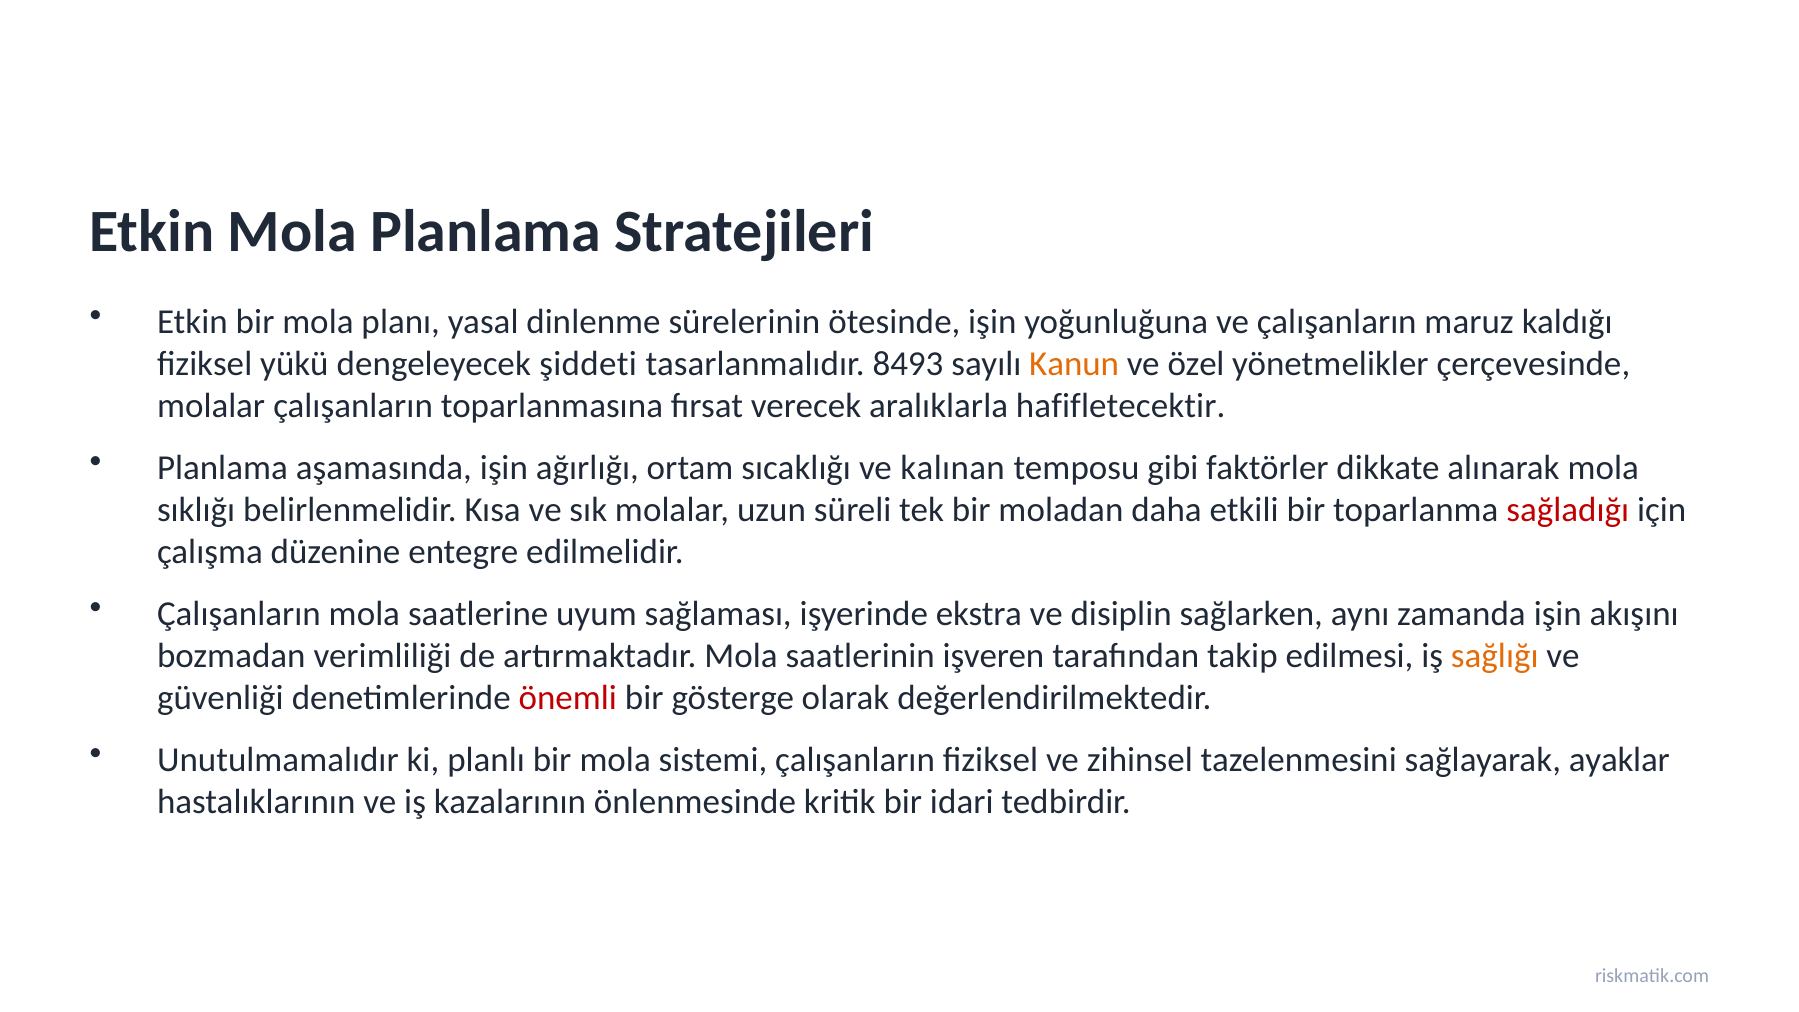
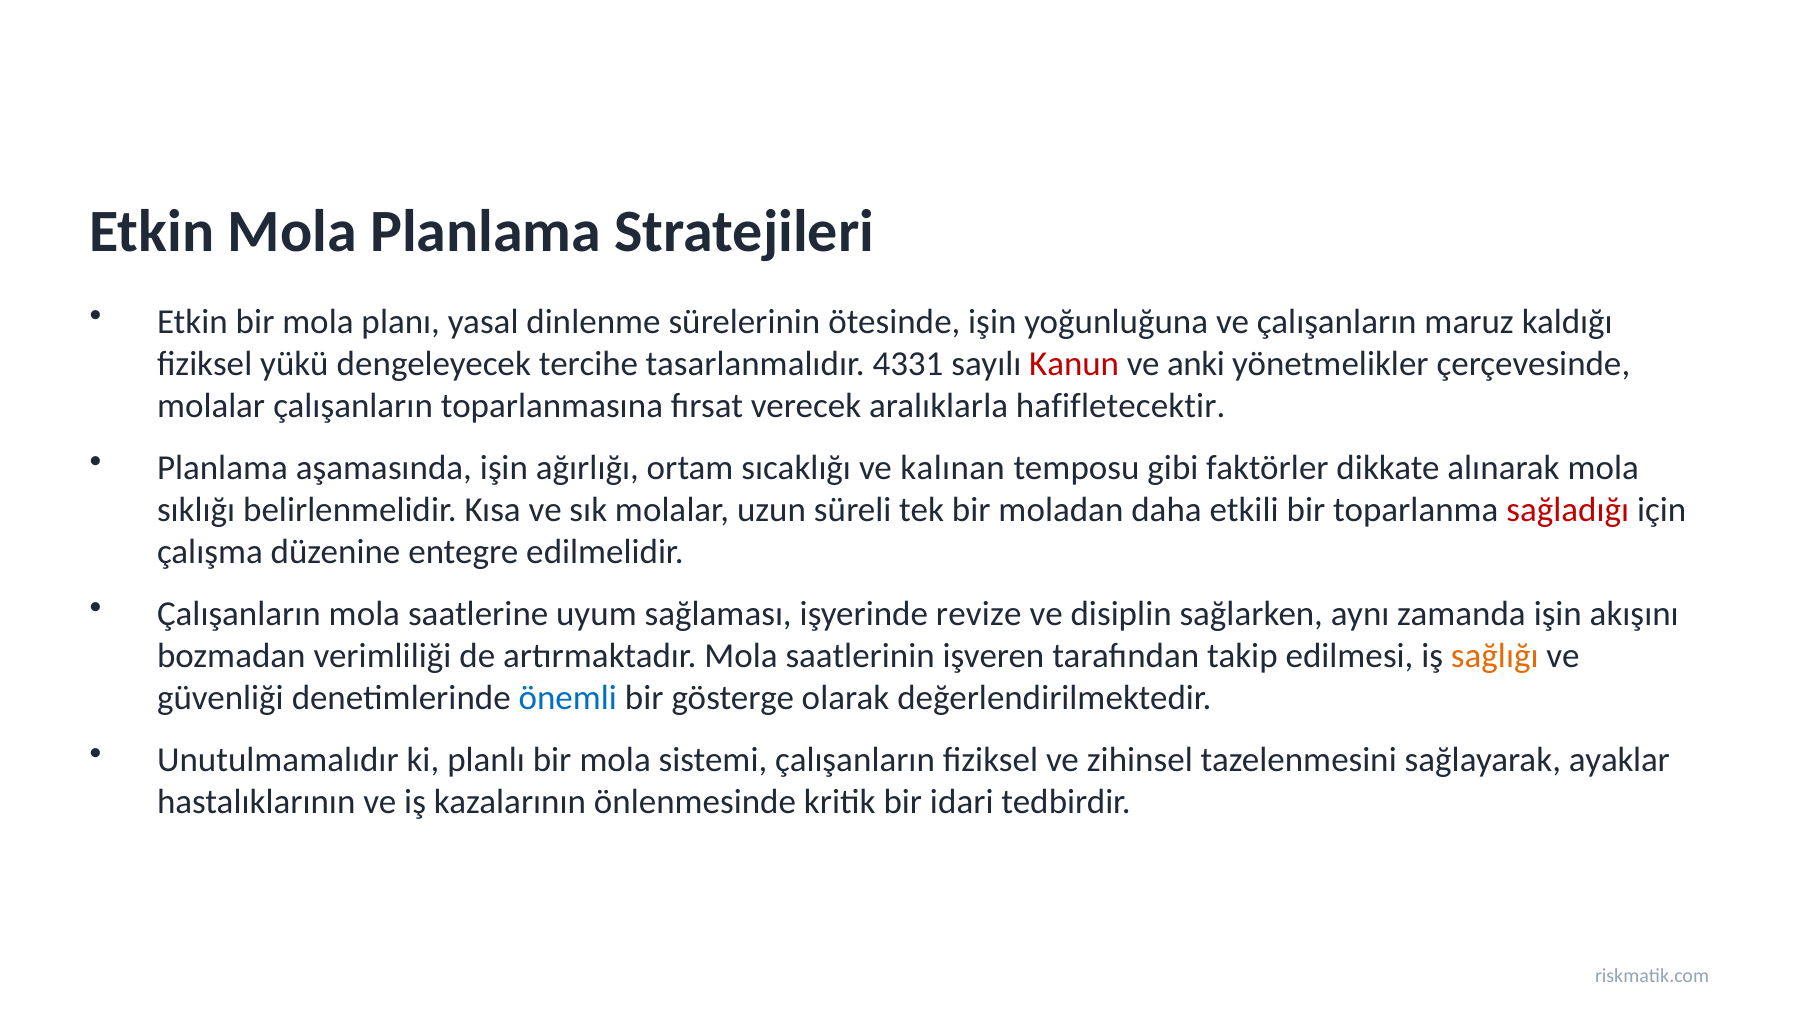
şiddeti: şiddeti -> tercihe (588, 364)
8493: 8493 -> 4331 (908, 364)
Kanun colour: orange -> red (1074, 364)
özel: özel -> anki (1196, 364)
ekstra: ekstra -> revize (979, 614)
önemli colour: red -> blue (568, 698)
